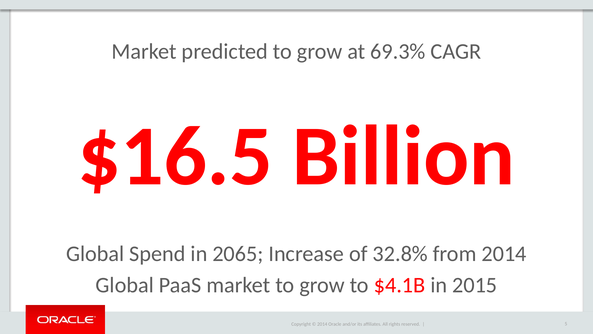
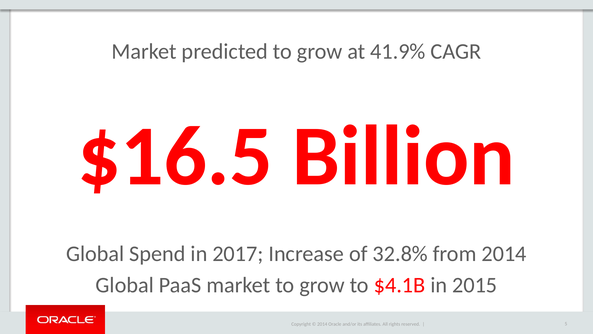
69.3%: 69.3% -> 41.9% (398, 51)
2065: 2065 -> 2017 (238, 253)
